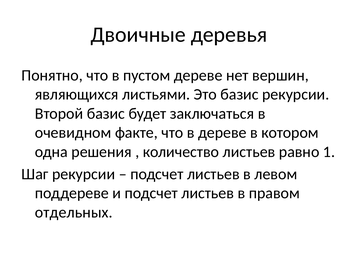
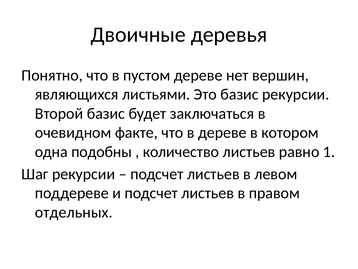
решения: решения -> подобны (102, 151)
